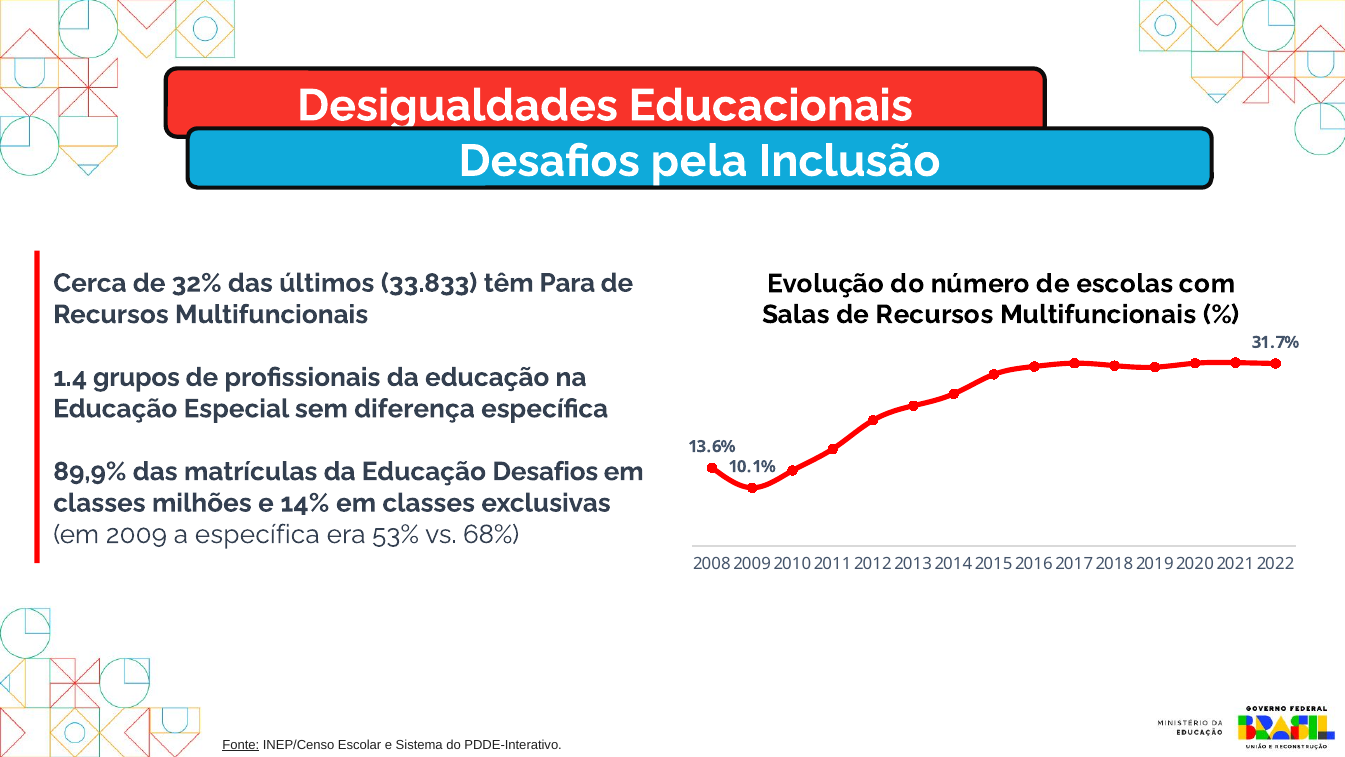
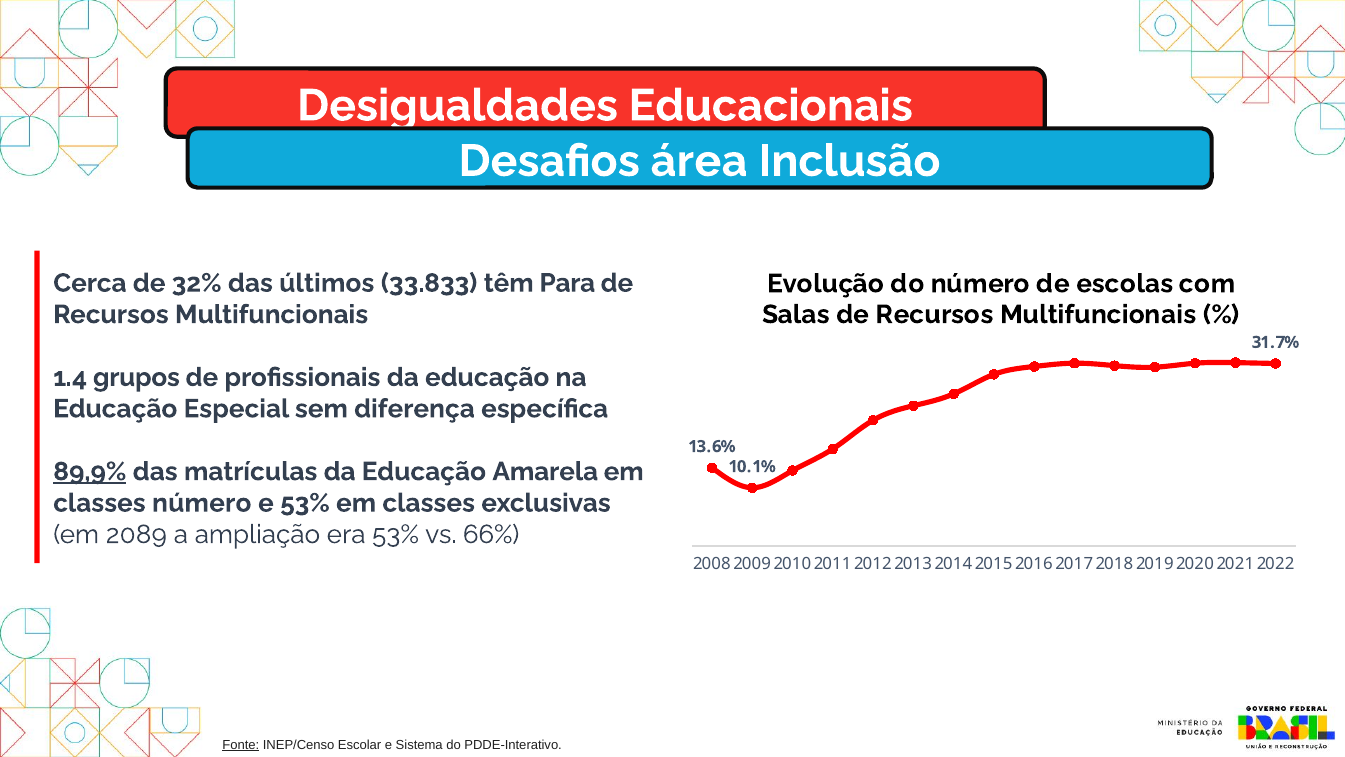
pela: pela -> área (699, 161)
89,9% underline: none -> present (90, 471)
Educação Desafios: Desafios -> Amarela (545, 471)
classes milhões: milhões -> número (202, 503)
e 14%: 14% -> 53% (305, 503)
2009: 2009 -> 2089 (136, 534)
a específica: específica -> ampliação (257, 534)
68%: 68% -> 66% (491, 534)
